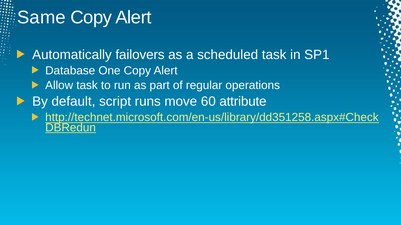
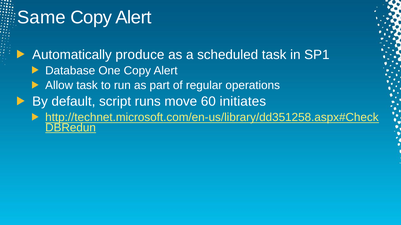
failovers: failovers -> produce (140, 55)
attribute: attribute -> initiates (243, 102)
